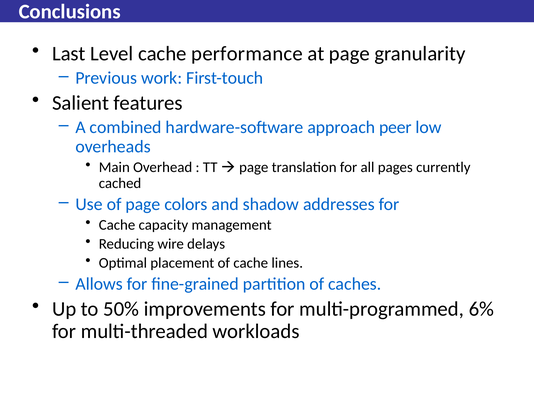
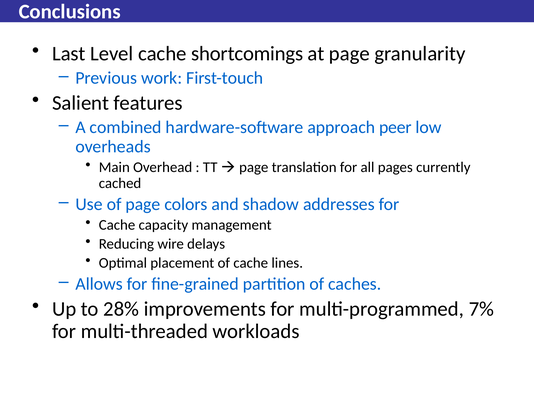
performance: performance -> shortcomings (247, 54)
50%: 50% -> 28% (121, 309)
6%: 6% -> 7% (481, 309)
